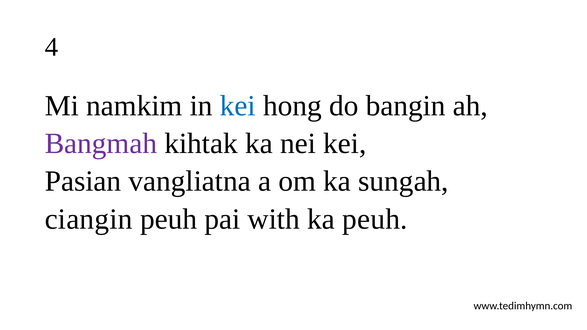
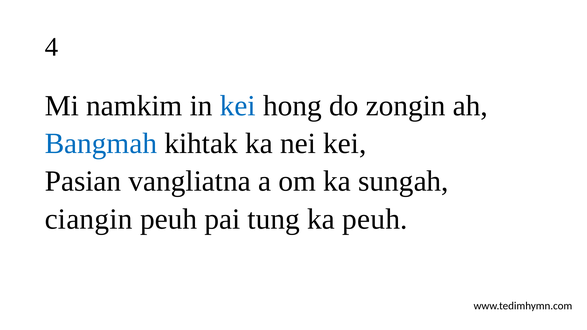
bangin: bangin -> zongin (406, 106)
Bangmah colour: purple -> blue (101, 144)
with: with -> tung (274, 219)
